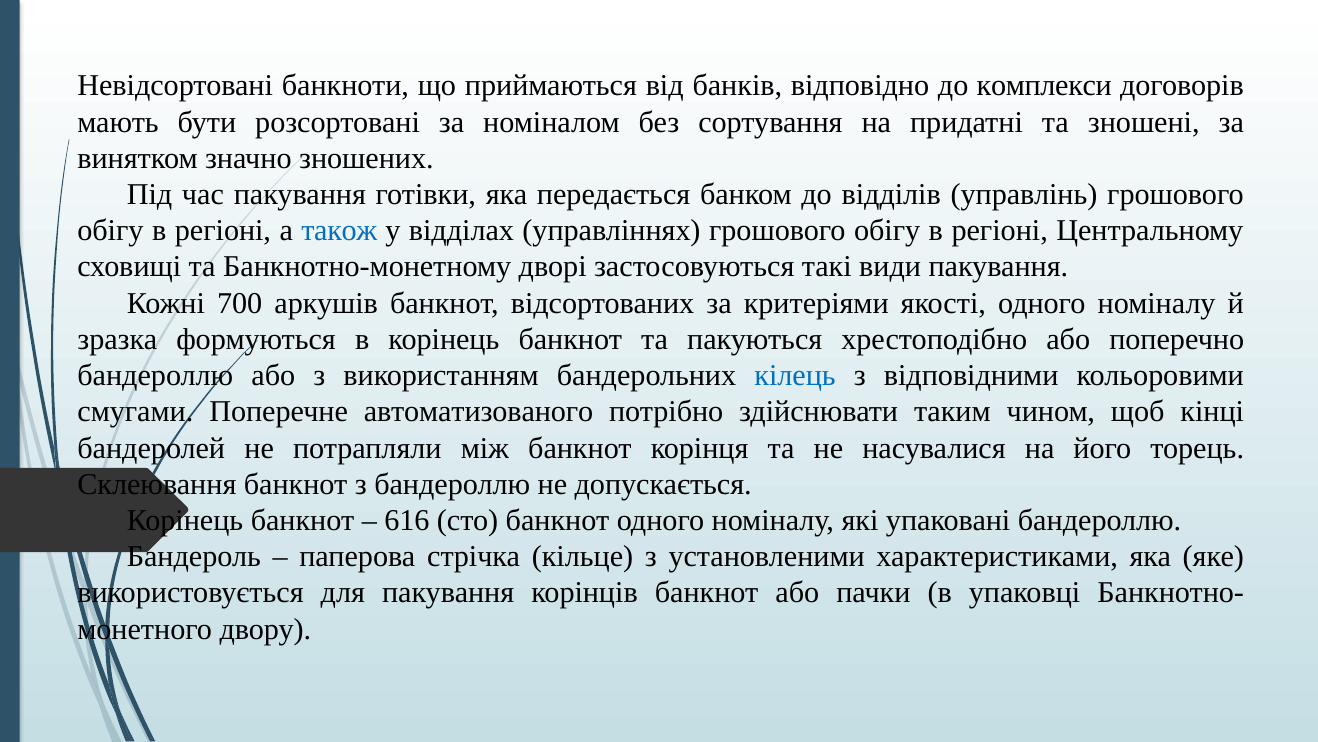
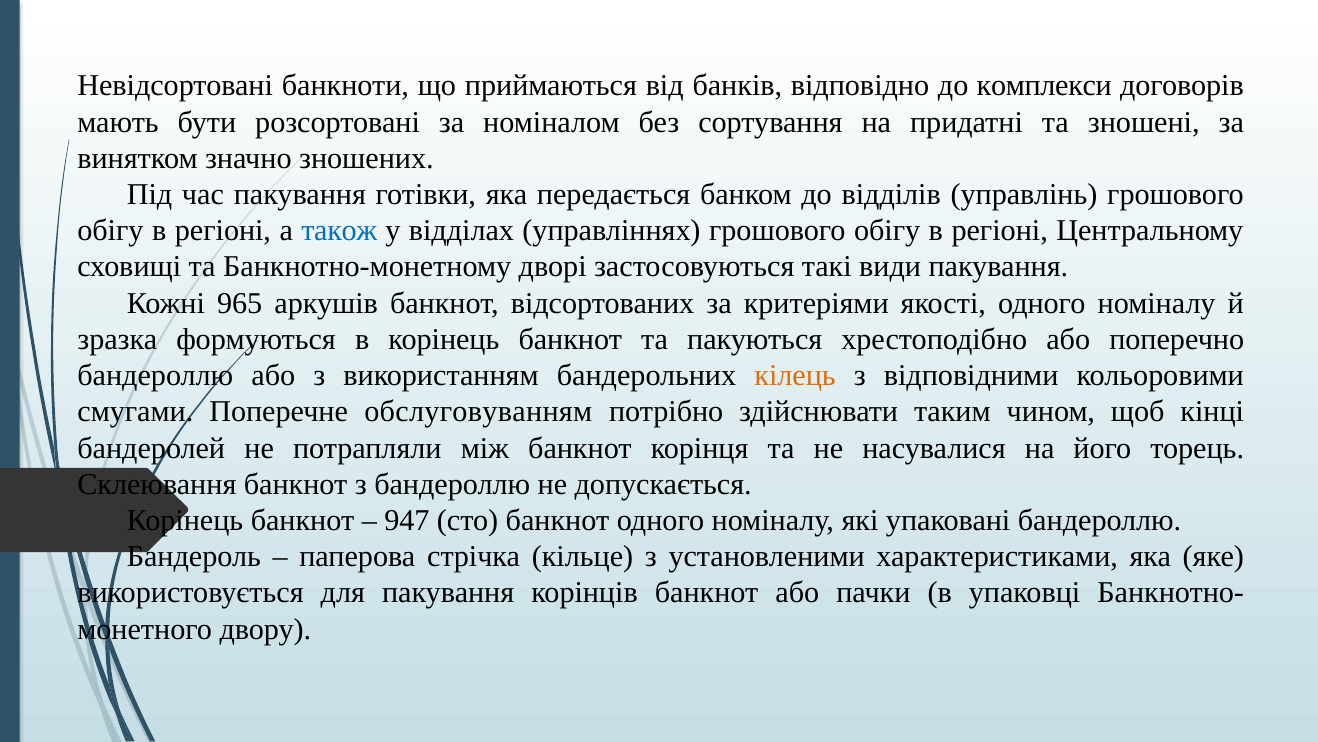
700: 700 -> 965 (240, 303)
кілець colour: blue -> orange (795, 375)
автоматизованого: автоматизованого -> обслуговуванням (478, 412)
616: 616 -> 947 (407, 520)
